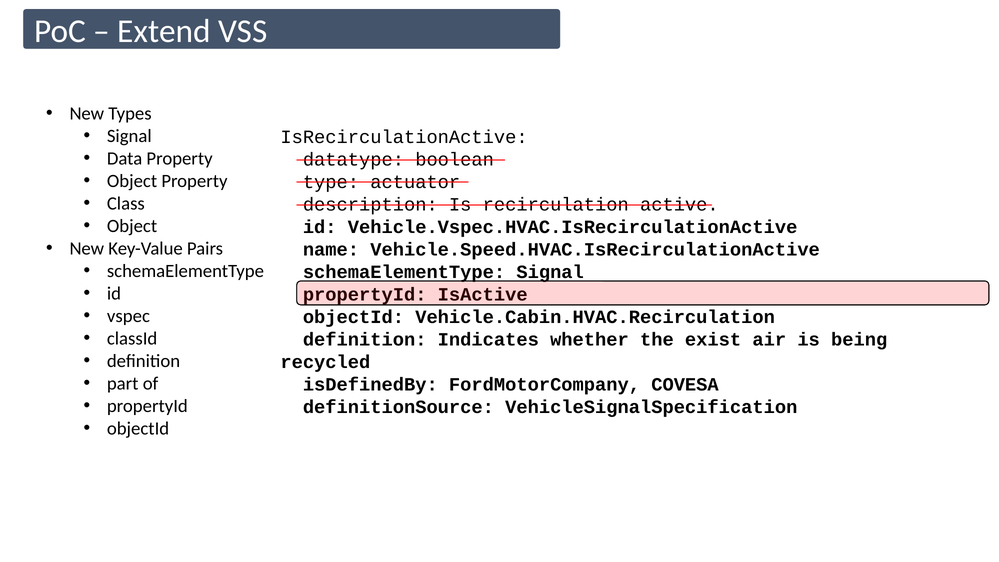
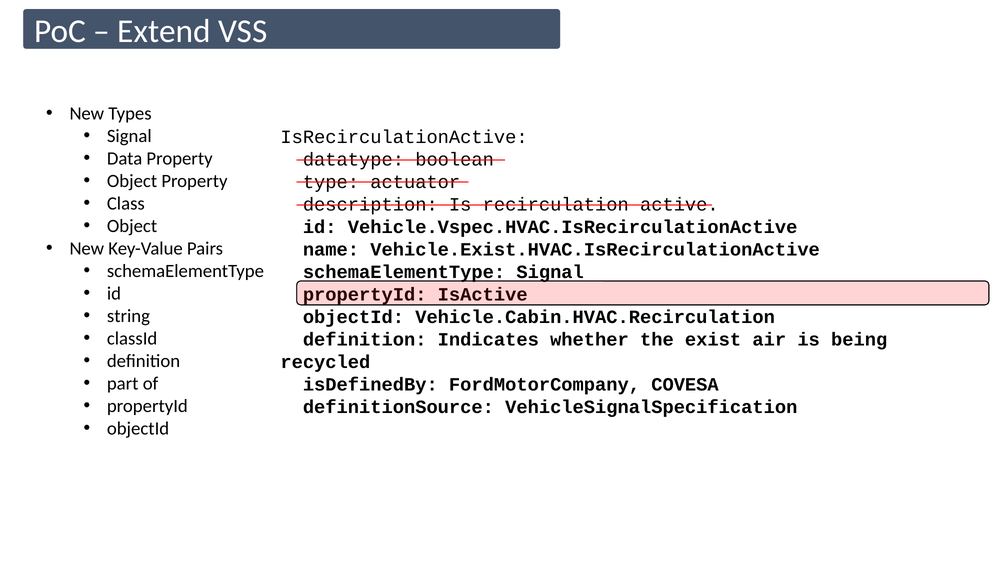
Vehicle.Speed.HVAC.IsRecirculationActive: Vehicle.Speed.HVAC.IsRecirculationActive -> Vehicle.Exist.HVAC.IsRecirculationActive (595, 249)
vspec: vspec -> string (128, 316)
